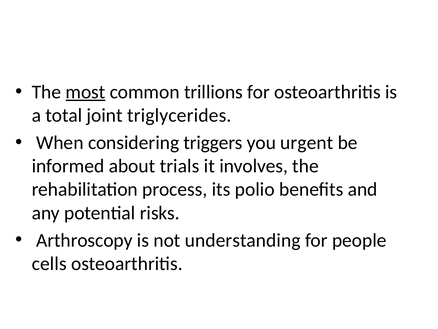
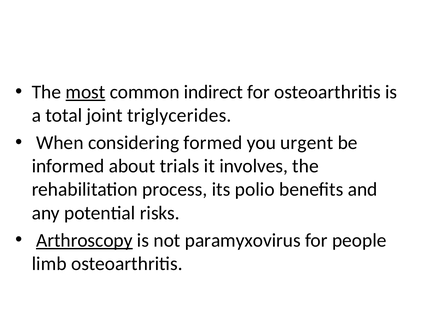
trillions: trillions -> indirect (214, 92)
triggers: triggers -> formed (213, 143)
Arthroscopy underline: none -> present (84, 240)
understanding: understanding -> paramyxovirus (243, 240)
cells: cells -> limb (49, 263)
